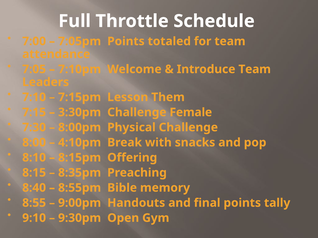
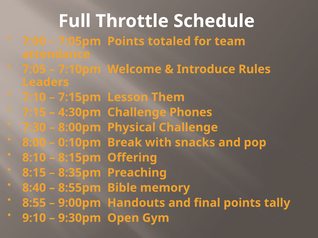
Introduce Team: Team -> Rules (255, 69)
3:30pm: 3:30pm -> 4:30pm (80, 113)
Female: Female -> Phones (191, 113)
4:10pm: 4:10pm -> 0:10pm (80, 143)
